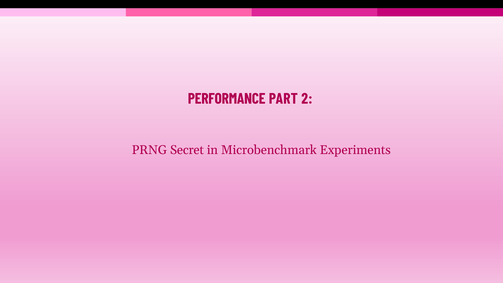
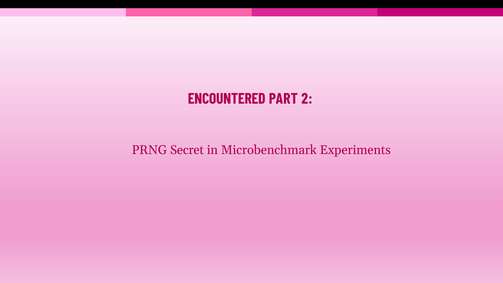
PERFORMANCE: PERFORMANCE -> ENCOUNTERED (227, 99)
